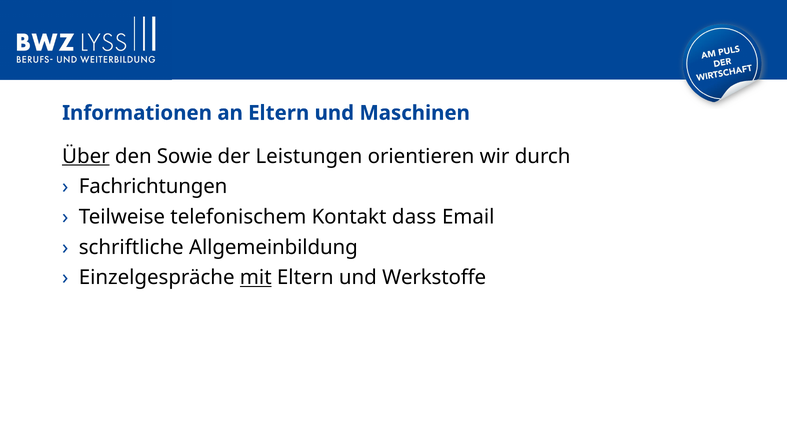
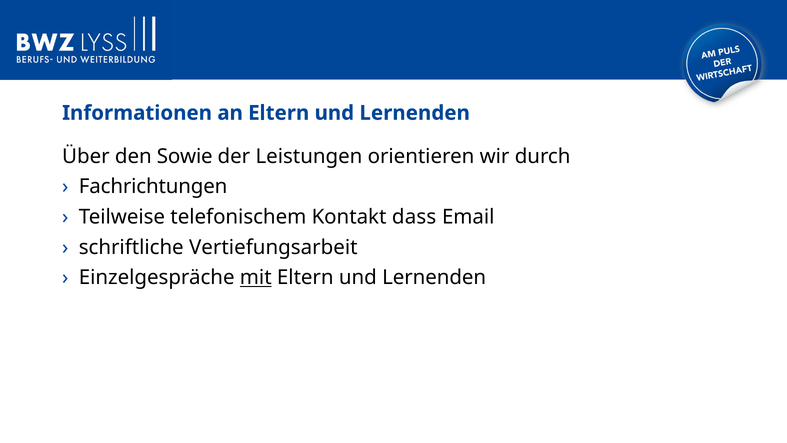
an Eltern und Maschinen: Maschinen -> Lernenden (415, 113)
Über underline: present -> none (86, 156)
Allgemeinbildung: Allgemeinbildung -> Vertiefungsarbeit (273, 247)
Werkstoffe: Werkstoffe -> Lernenden (434, 277)
